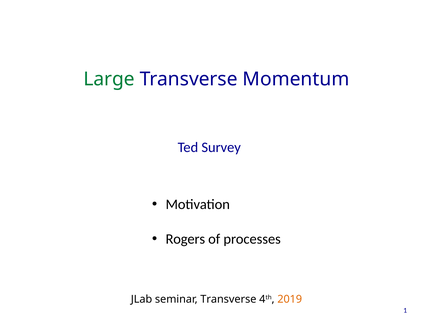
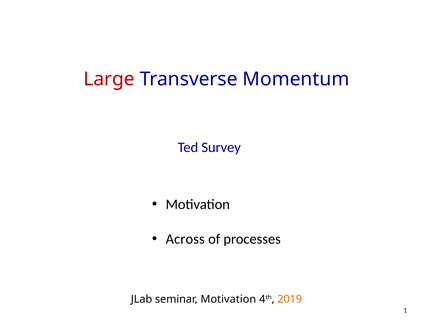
Large colour: green -> red (109, 79)
Rogers: Rogers -> Across (185, 239)
seminar Transverse: Transverse -> Motivation (228, 299)
